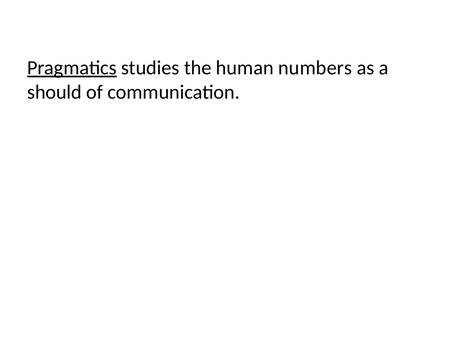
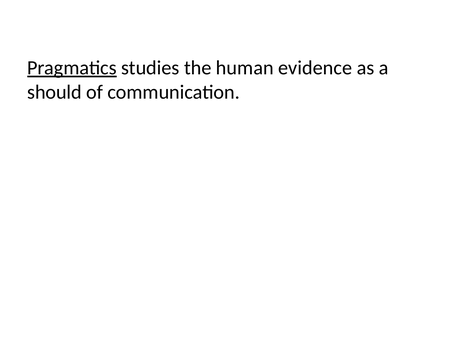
numbers: numbers -> evidence (315, 68)
